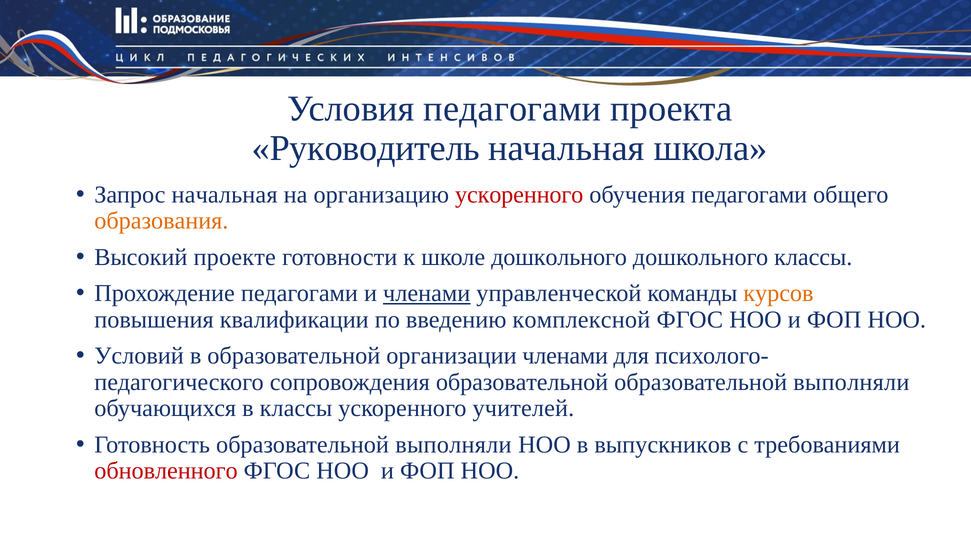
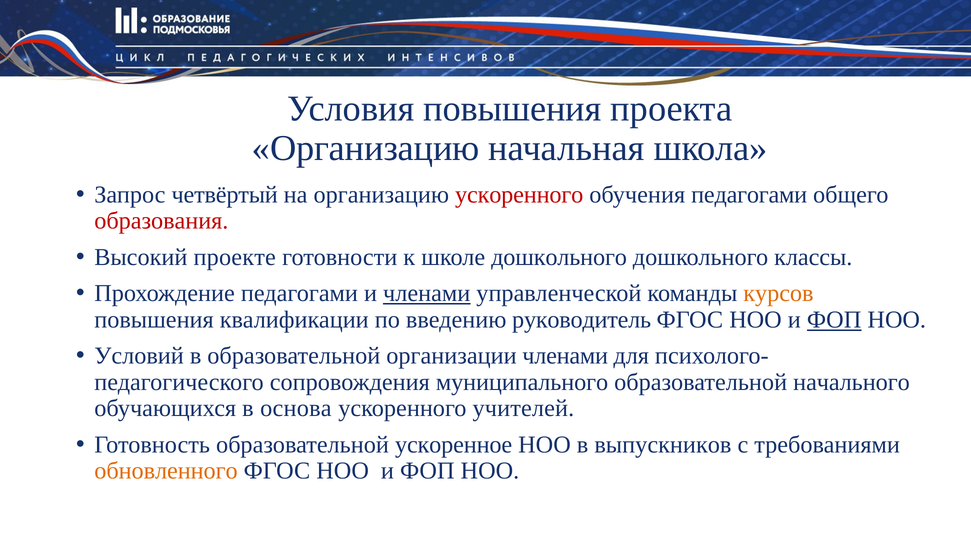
Условия педагогами: педагогами -> повышения (512, 109)
Руководитель: Руководитель -> Организацию (366, 148)
Запрос начальная: начальная -> четвёртый (225, 195)
образования colour: orange -> red (161, 221)
комплексной: комплексной -> руководитель (582, 320)
ФОП underline: none -> present (834, 320)
сопровождения образовательной: образовательной -> муниципального (522, 382)
выполняли: выполняли -> начального (852, 382)
в классы: классы -> основа (296, 408)
Готовность образовательной выполняли: выполняли -> ускоренное (454, 445)
обновленного colour: red -> orange (166, 471)
